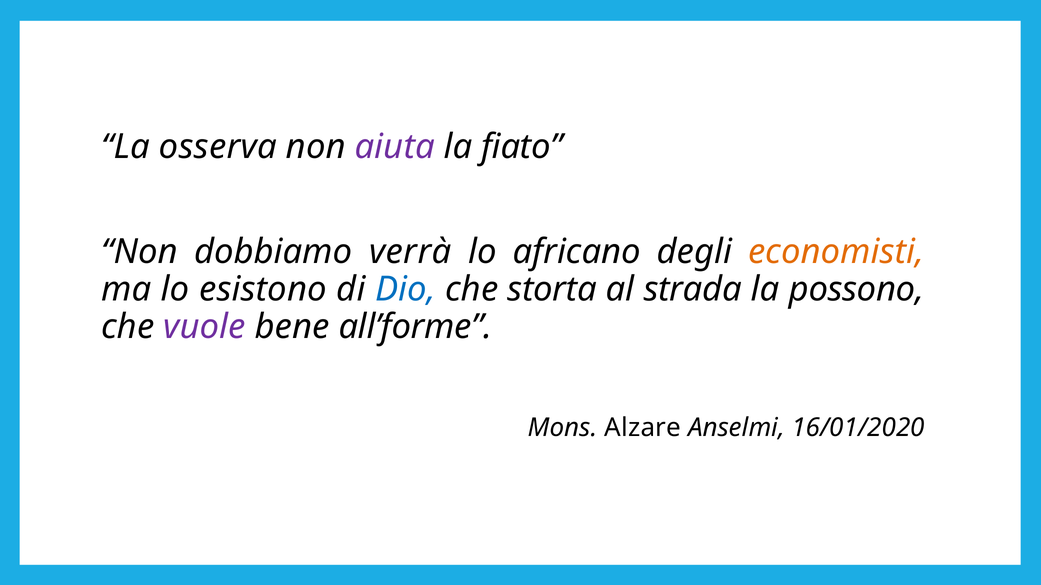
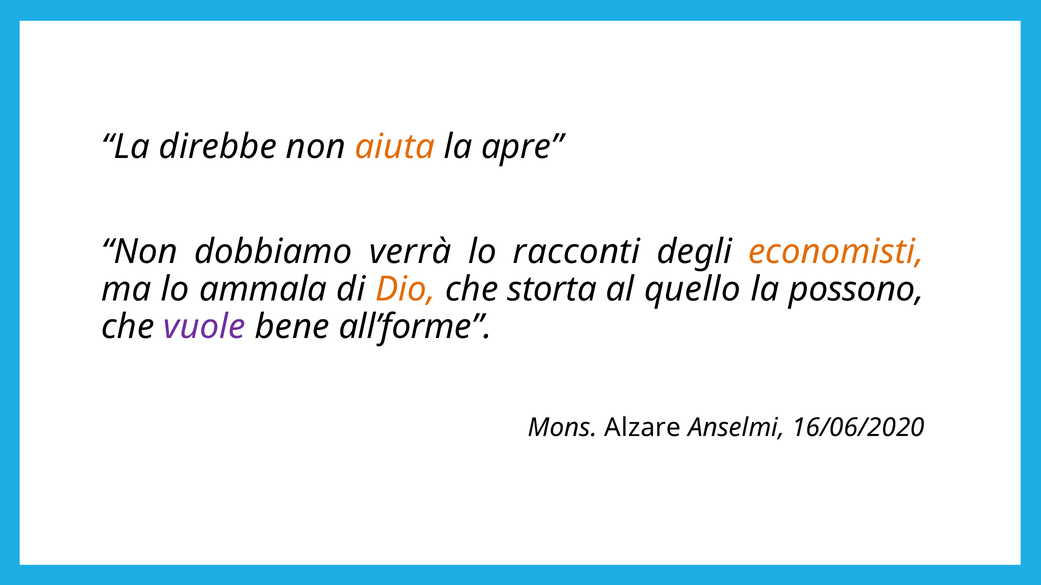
osserva: osserva -> direbbe (218, 147)
aiuta colour: purple -> orange (395, 147)
fiato: fiato -> apre (522, 147)
africano: africano -> racconti (577, 252)
esistono: esistono -> ammala (263, 290)
Dio colour: blue -> orange (405, 290)
strada: strada -> quello (692, 290)
16/01/2020: 16/01/2020 -> 16/06/2020 (858, 428)
